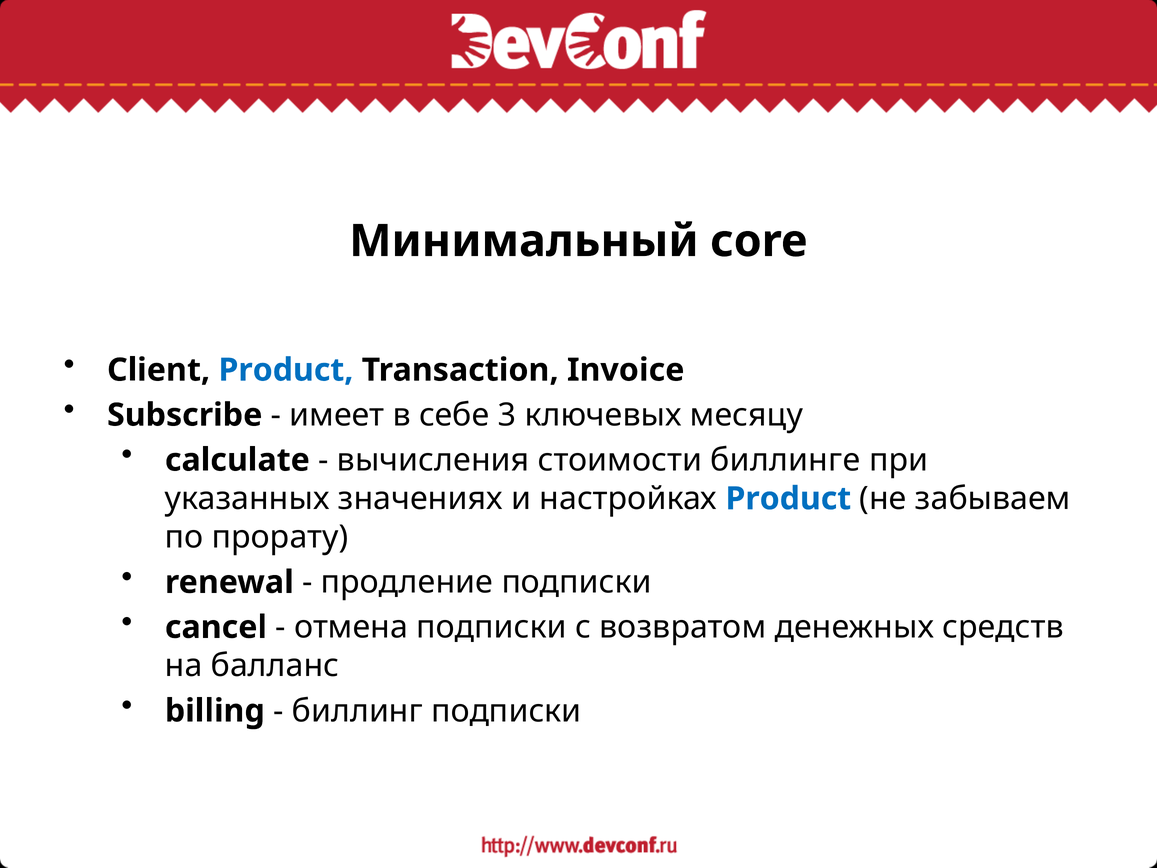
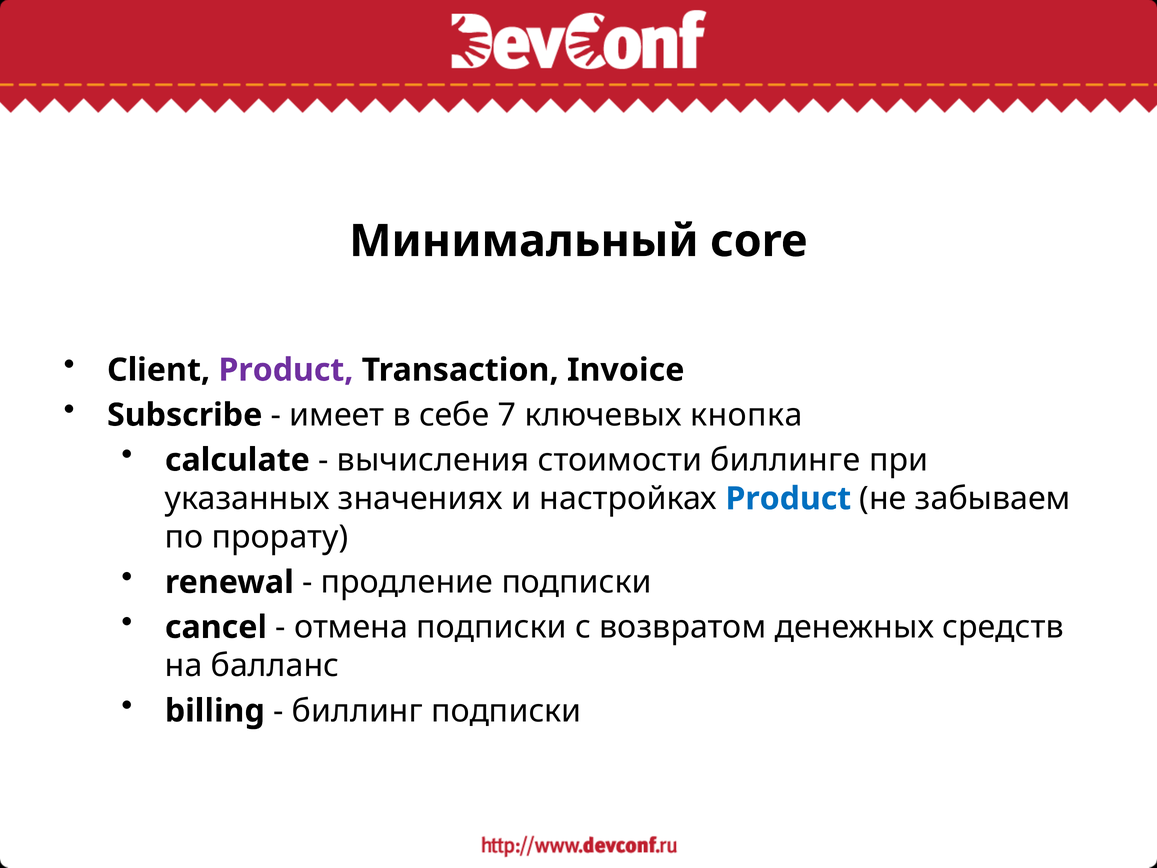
Product colour: blue -> purple (286, 370)
3: 3 -> 7 (507, 415)
месяцу: месяцу -> кнопка (746, 415)
